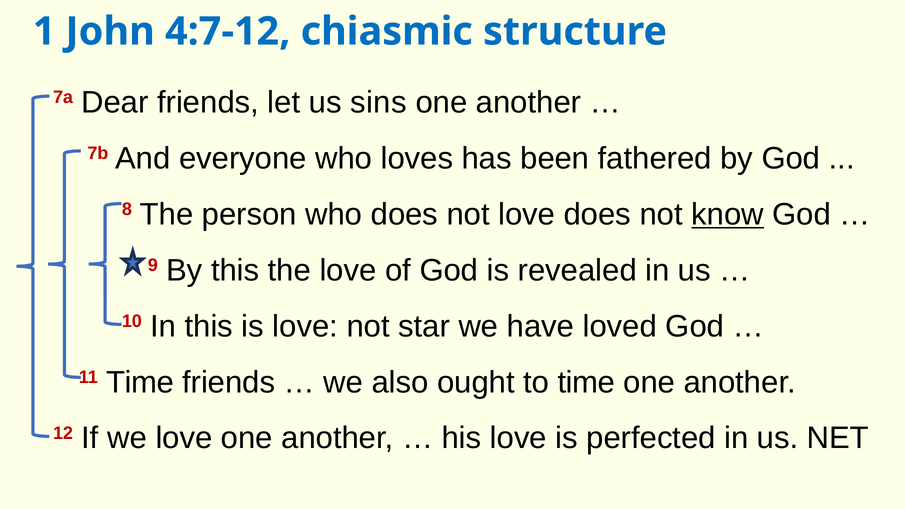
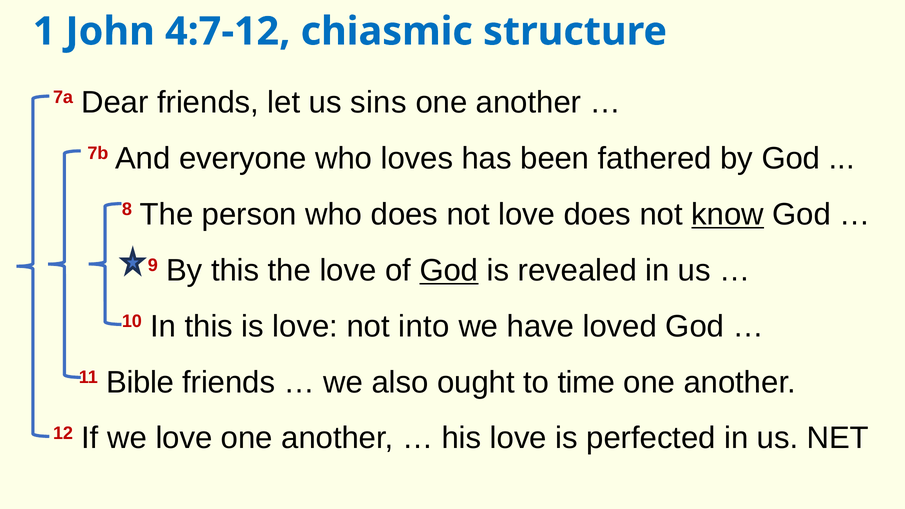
God underline: none -> present (449, 270)
star: star -> into (424, 326)
11 Time: Time -> Bible (140, 382)
